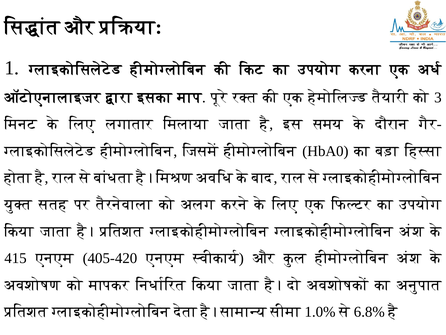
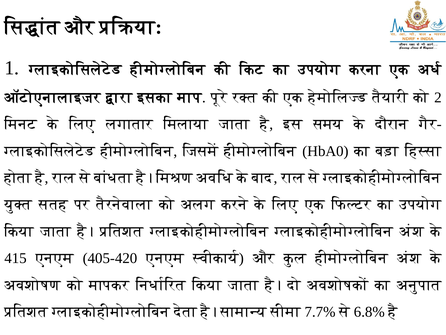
3: 3 -> 2 (438, 97)
1.0%: 1.0% -> 7.7% (320, 311)
